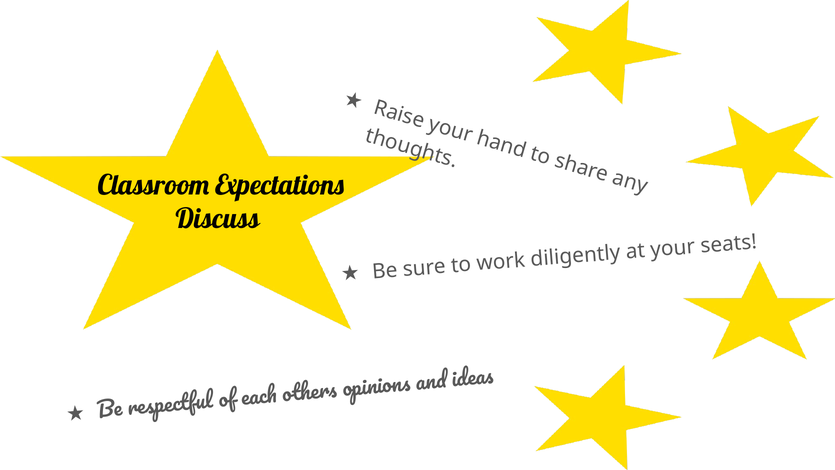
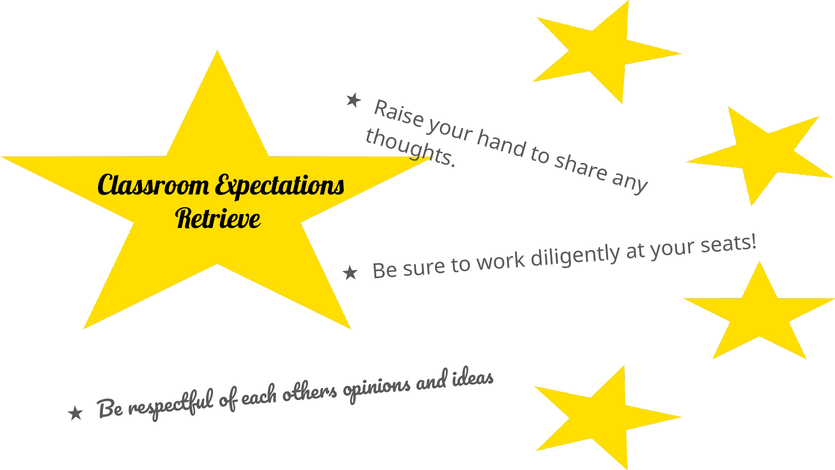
Discuss: Discuss -> Retrieve (218, 219)
